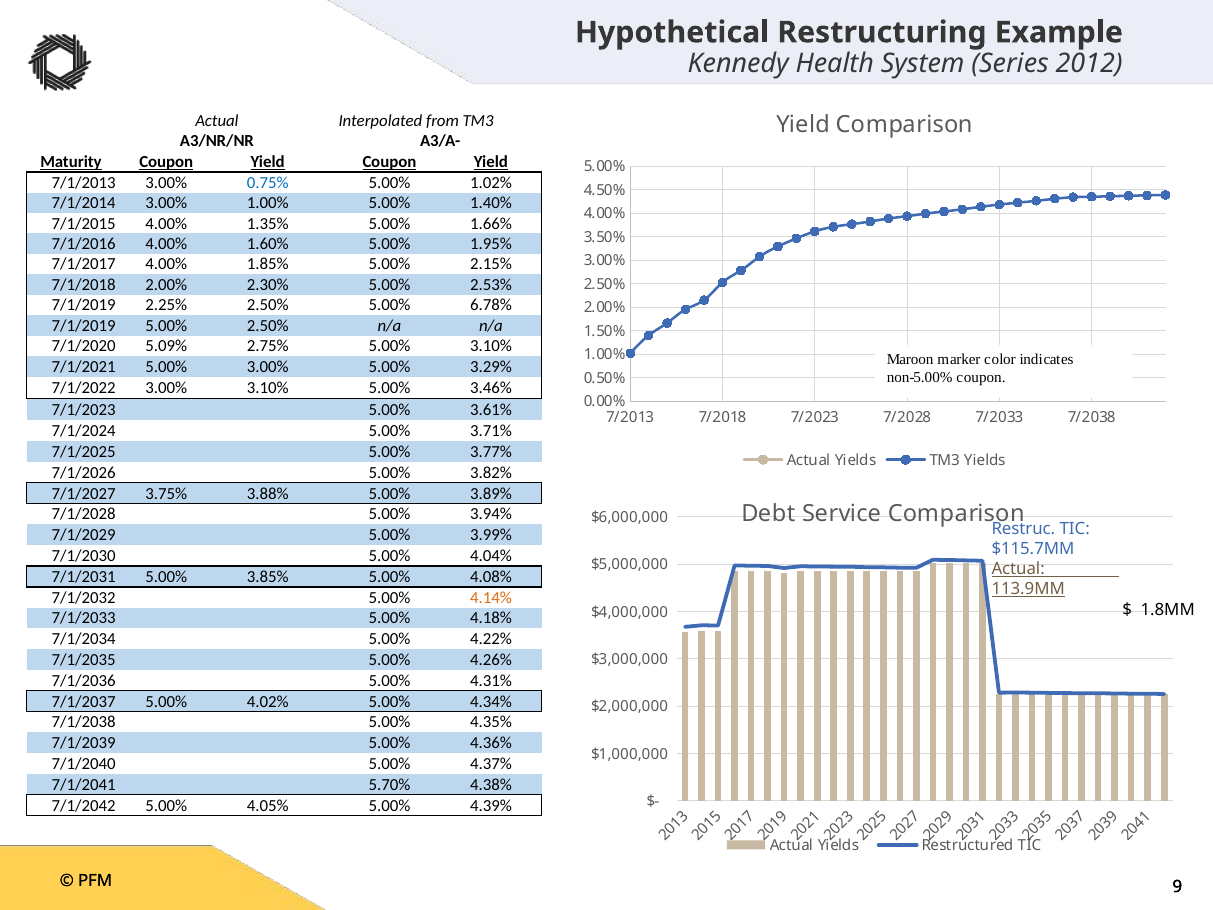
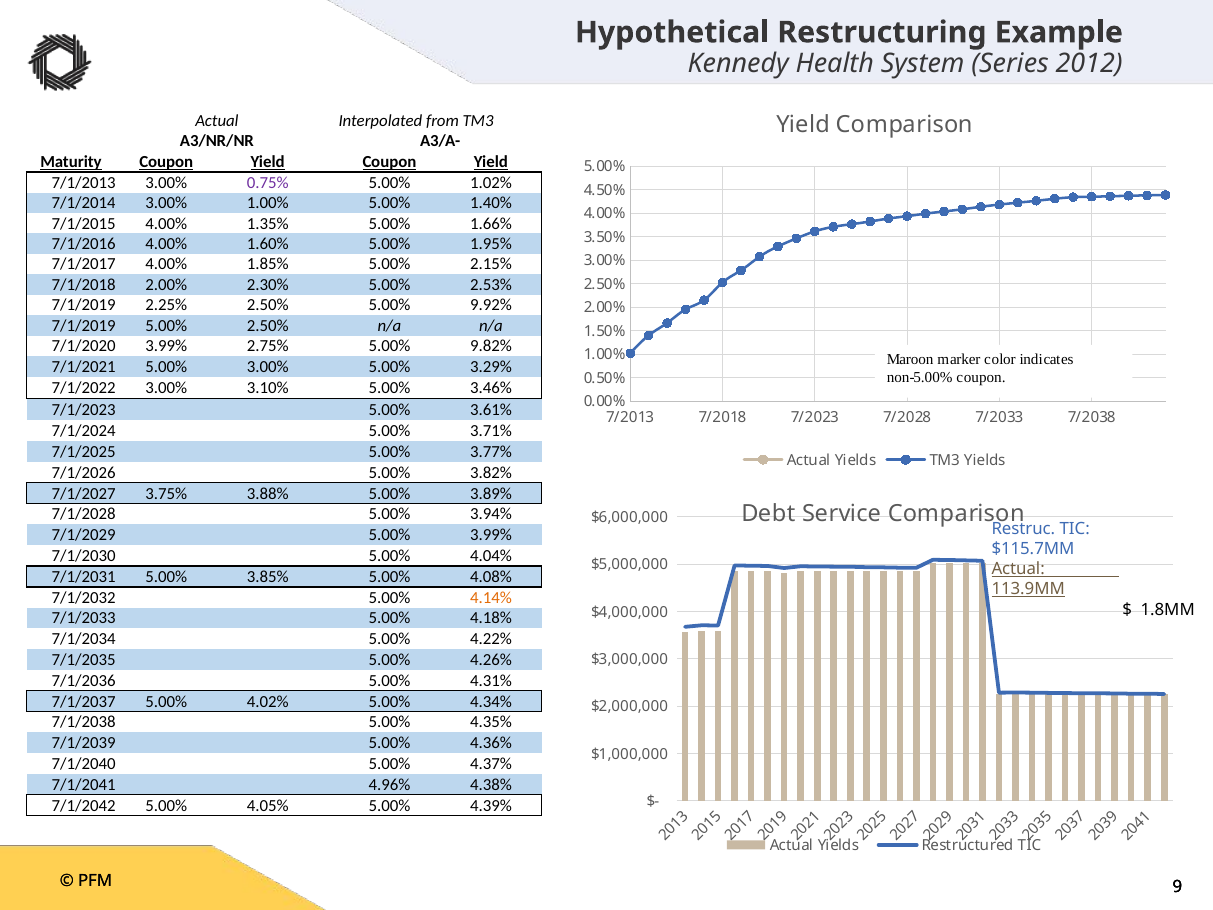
0.75% colour: blue -> purple (268, 182)
6.78%: 6.78% -> 9.92% (491, 305)
7/1/2020 5.09%: 5.09% -> 3.99% (166, 346)
5.00% 3.10%: 3.10% -> 9.82% (491, 346)
5.70%: 5.70% -> 4.96% (389, 784)
